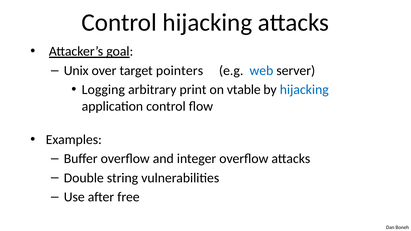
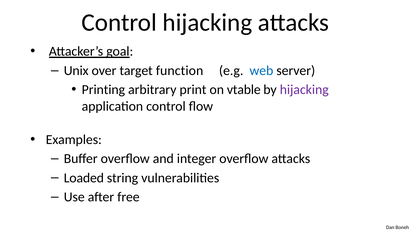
pointers: pointers -> function (180, 71)
Logging: Logging -> Printing (103, 90)
hijacking colour: blue -> purple (304, 90)
Double: Double -> Loaded (84, 178)
